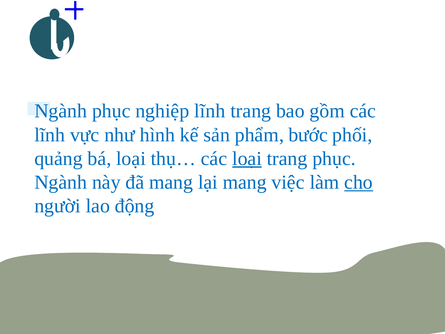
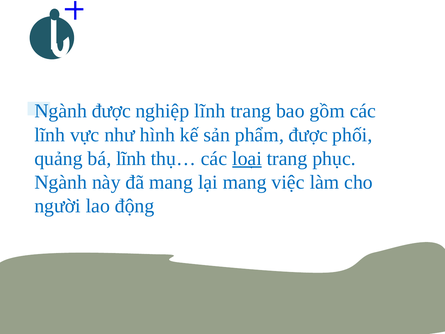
Ngành phục: phục -> được (111, 111)
phẩm bước: bước -> được (308, 135)
bá loại: loại -> lĩnh (131, 158)
cho underline: present -> none (359, 182)
